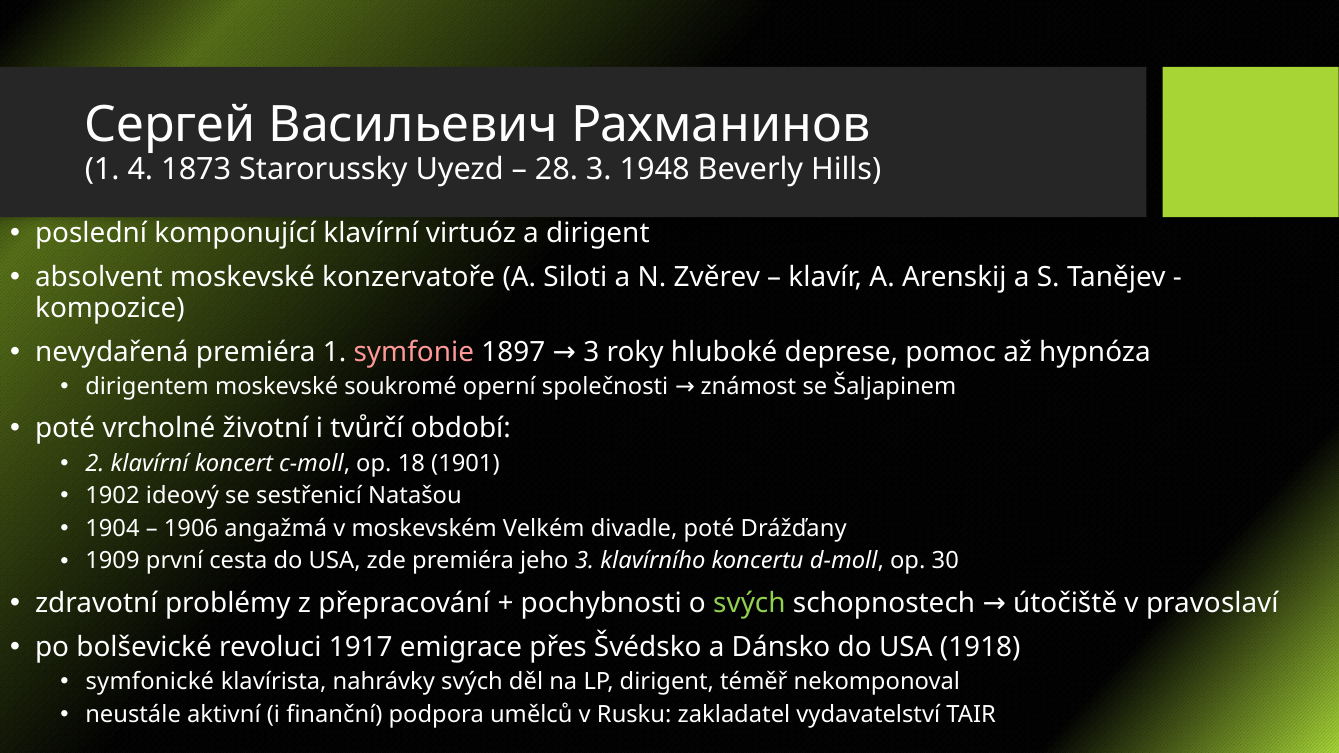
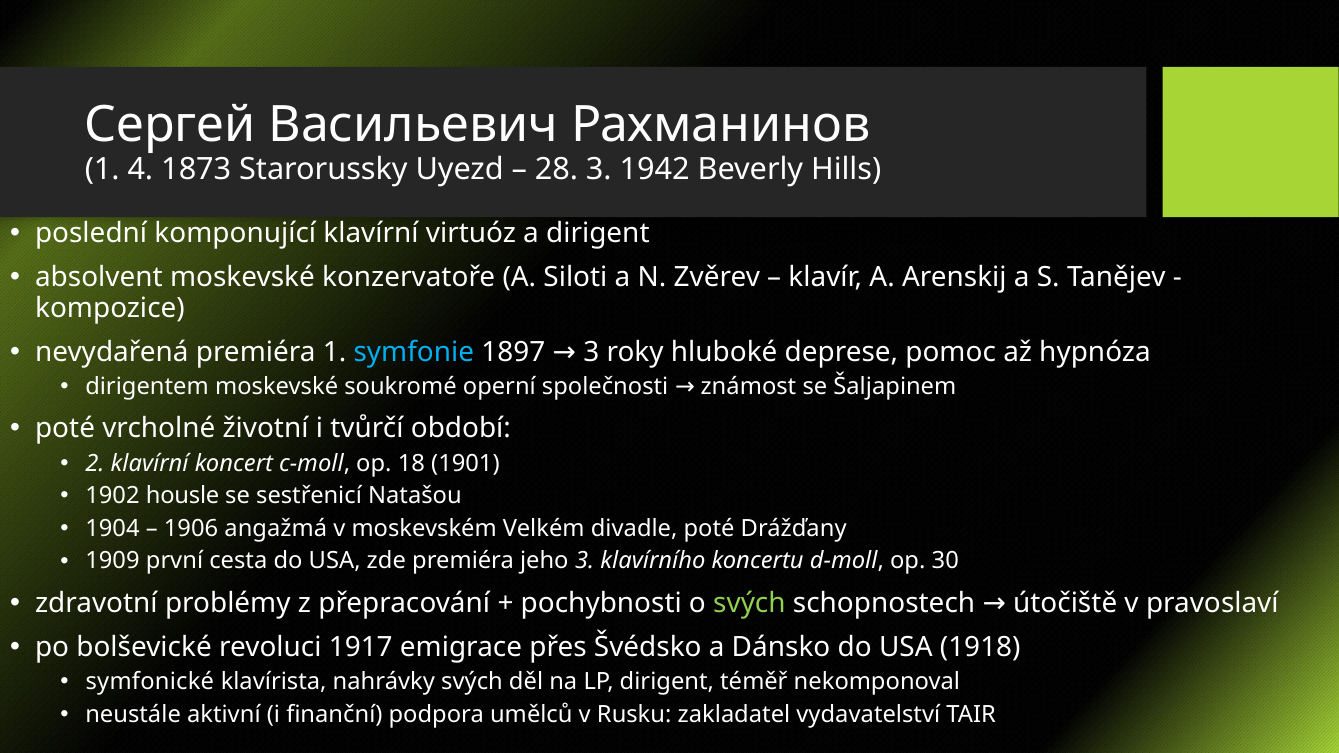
1948: 1948 -> 1942 (655, 169)
symfonie colour: pink -> light blue (414, 352)
ideový: ideový -> housle (183, 496)
